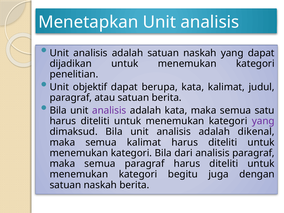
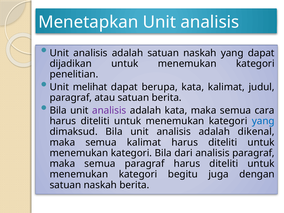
objektif: objektif -> melihat (90, 87)
satu: satu -> cara (265, 110)
yang colour: purple -> blue (263, 121)
